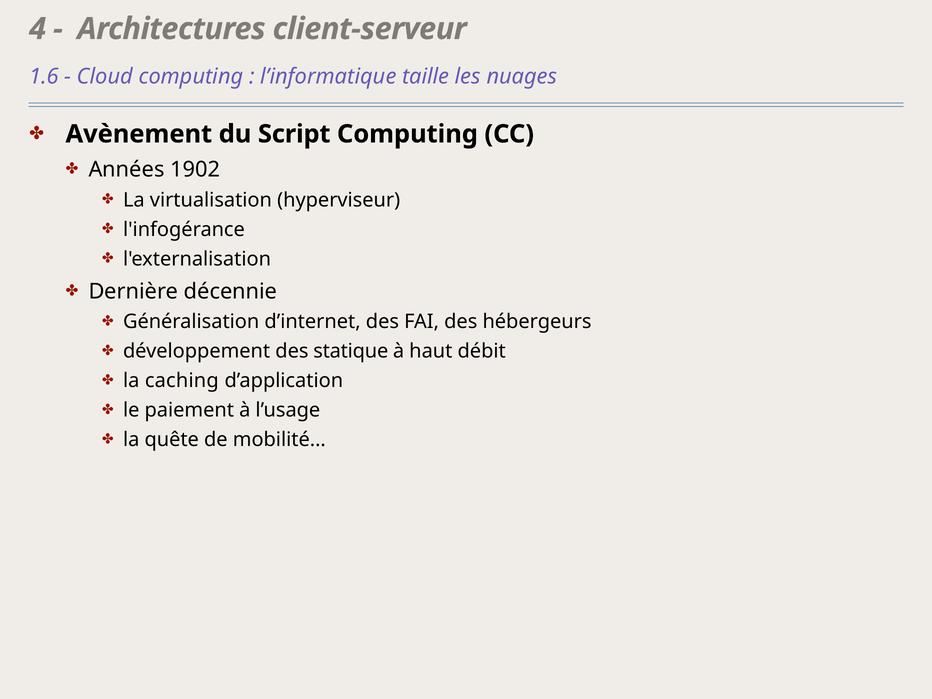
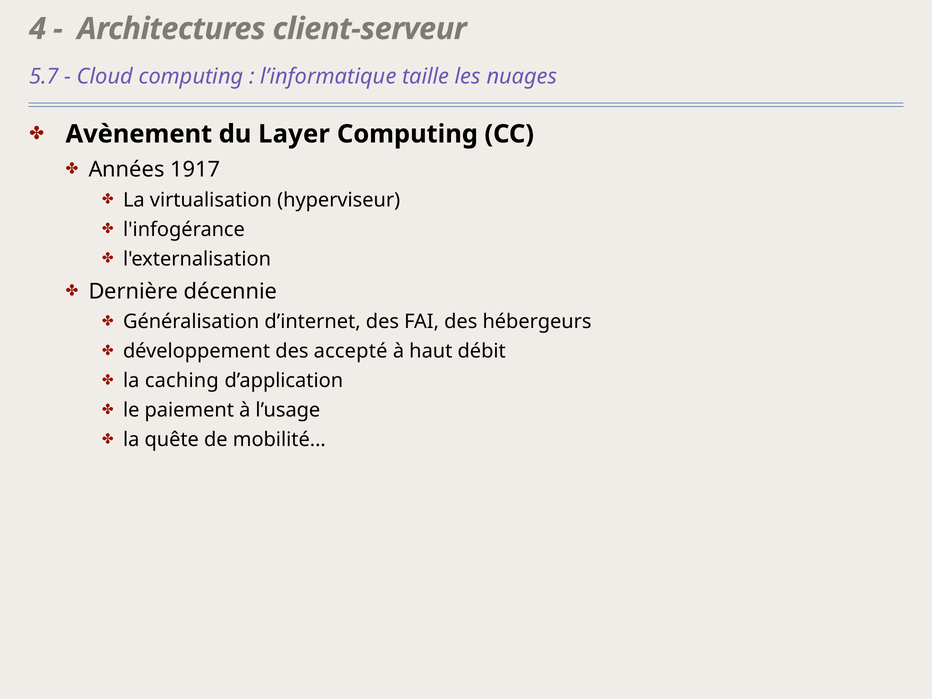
1.6: 1.6 -> 5.7 (44, 76)
Script: Script -> Layer (294, 134)
1902: 1902 -> 1917 (195, 169)
statique: statique -> accepté (351, 351)
